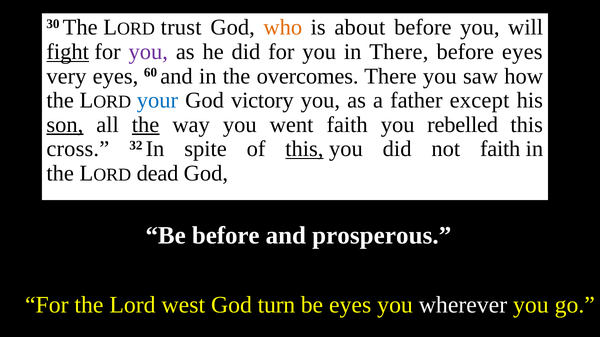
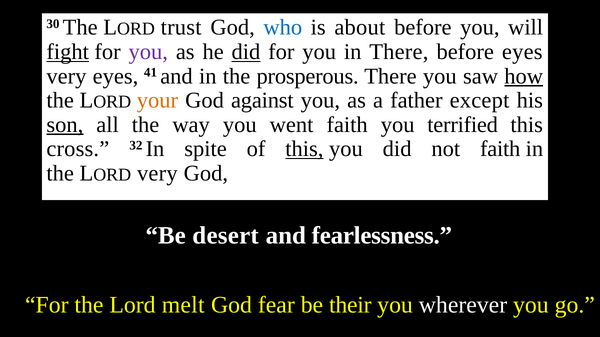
who colour: orange -> blue (283, 28)
did underline: none -> present (246, 52)
60: 60 -> 41 (151, 73)
overcomes: overcomes -> prosperous (308, 76)
how underline: none -> present (524, 76)
your colour: blue -> orange (157, 101)
victory: victory -> against (262, 101)
the underline: present -> none (146, 125)
rebelled: rebelled -> terrified (463, 125)
dead: dead -> very (157, 173)
Be before: before -> desert (226, 236)
prosperous: prosperous -> fearlessness (382, 236)
west: west -> melt (183, 305)
turn: turn -> fear (276, 305)
be eyes: eyes -> their (350, 305)
